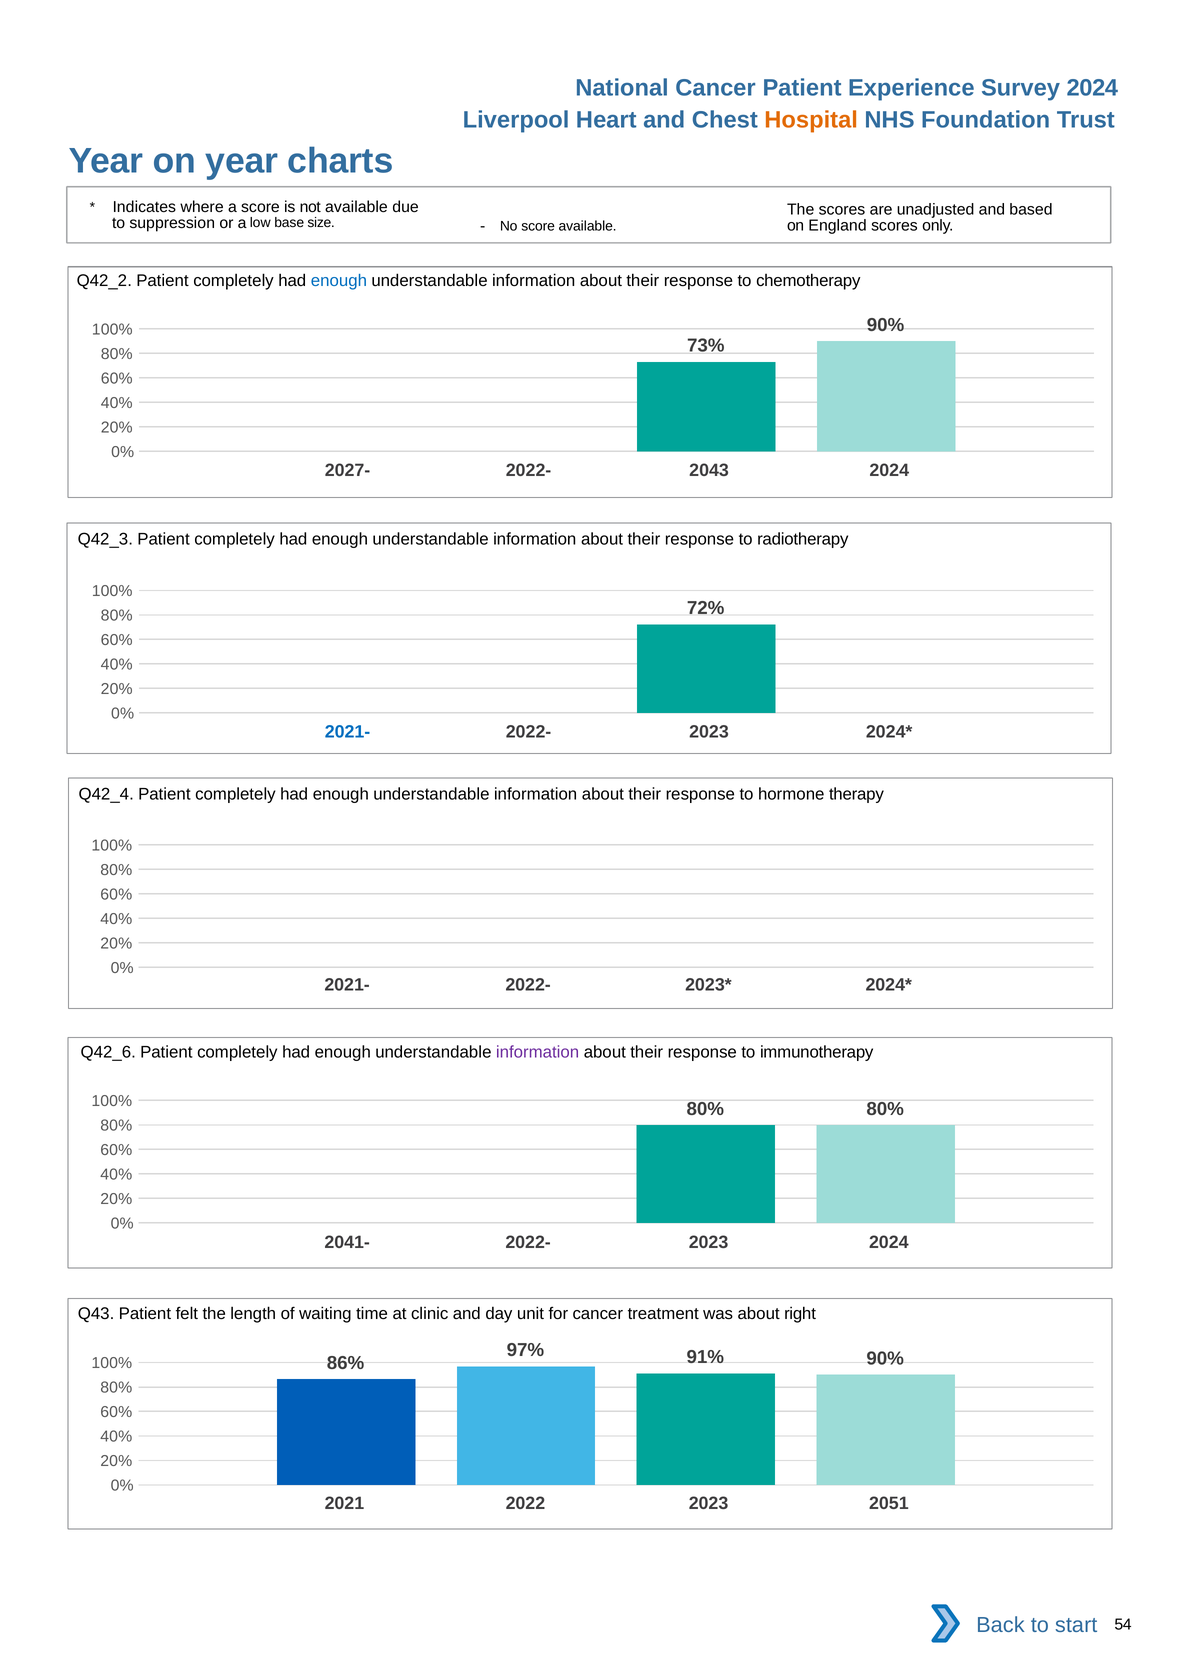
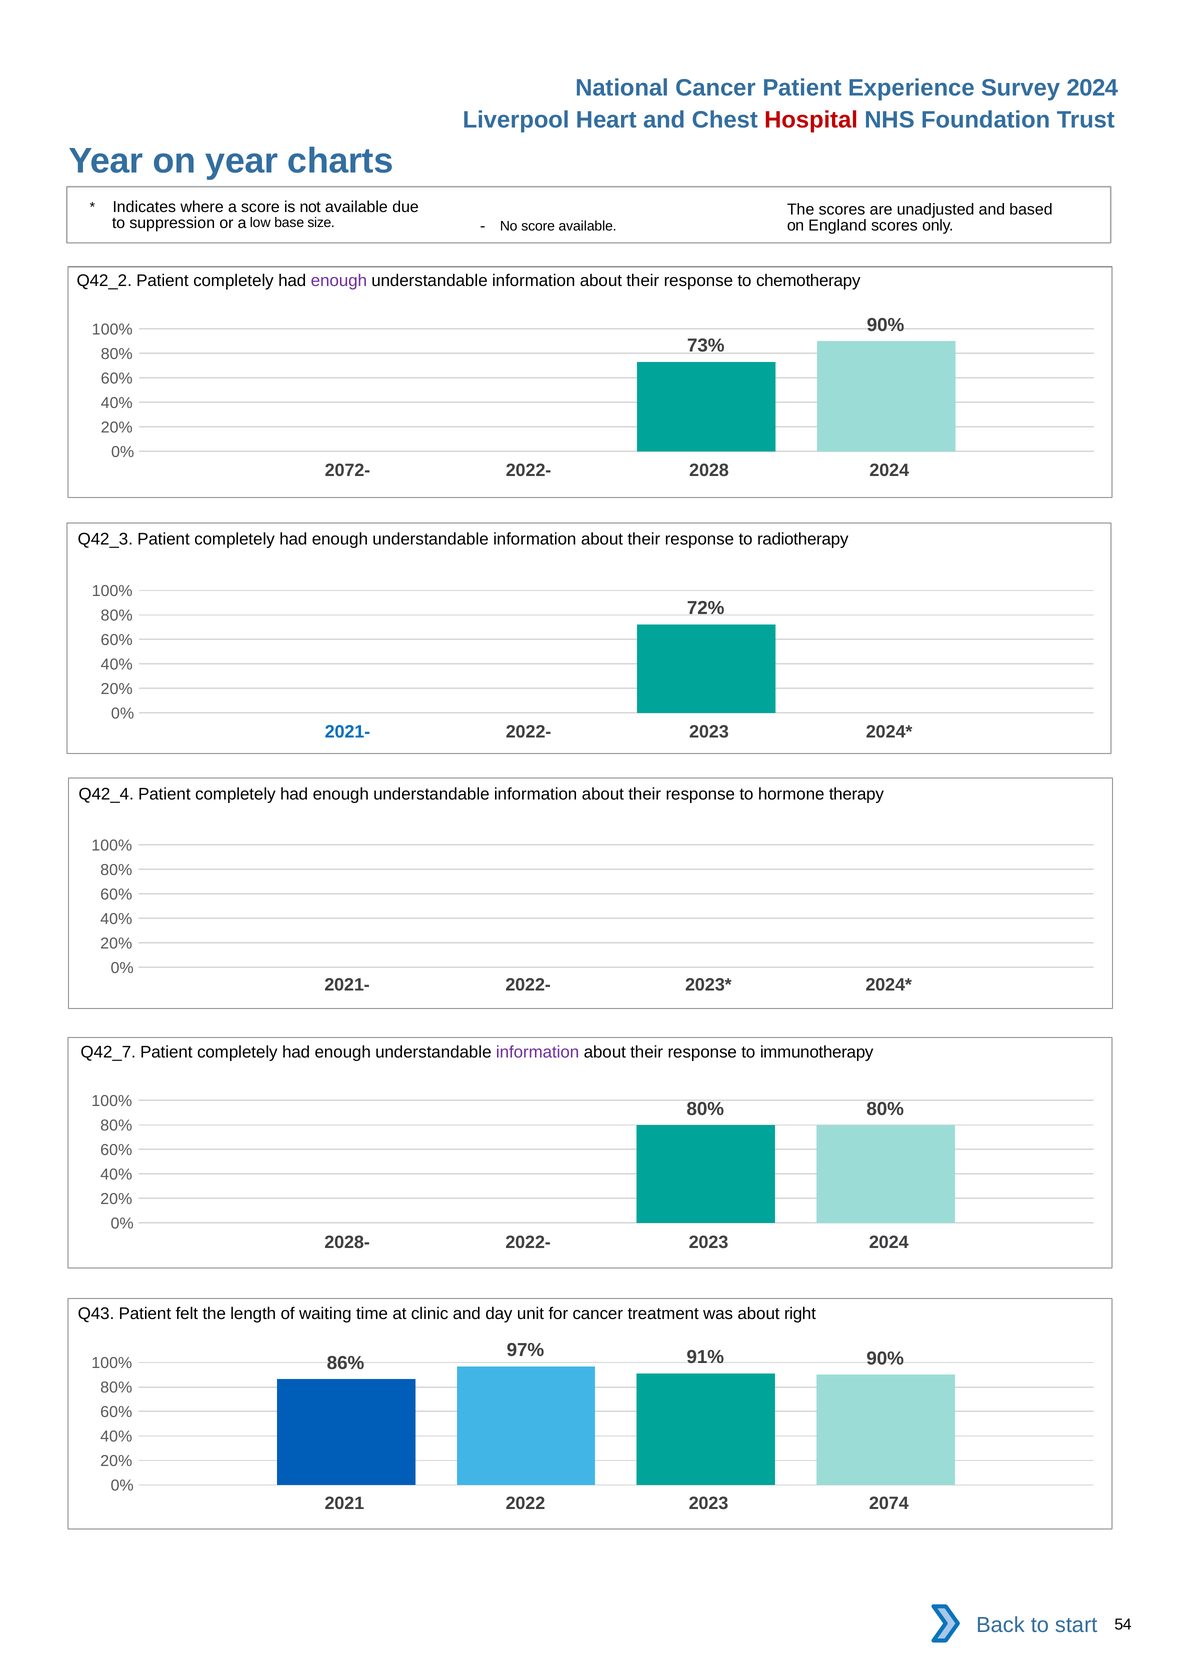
Hospital colour: orange -> red (811, 120)
enough colour: blue -> purple (339, 281)
2027-: 2027- -> 2072- (348, 471)
2043: 2043 -> 2028 (709, 471)
Q42_6: Q42_6 -> Q42_7 (108, 1053)
2041-: 2041- -> 2028- (347, 1243)
2051: 2051 -> 2074 (889, 1504)
